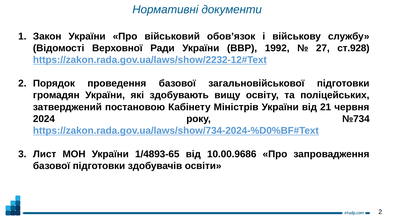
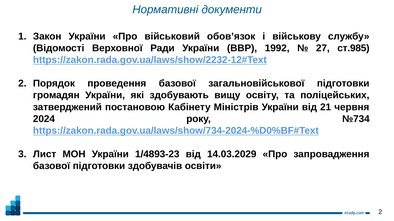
ст.928: ст.928 -> ст.985 (353, 48)
1/4893-65: 1/4893-65 -> 1/4893-23 (157, 155)
10.00.9686: 10.00.9686 -> 14.03.2029 (232, 155)
